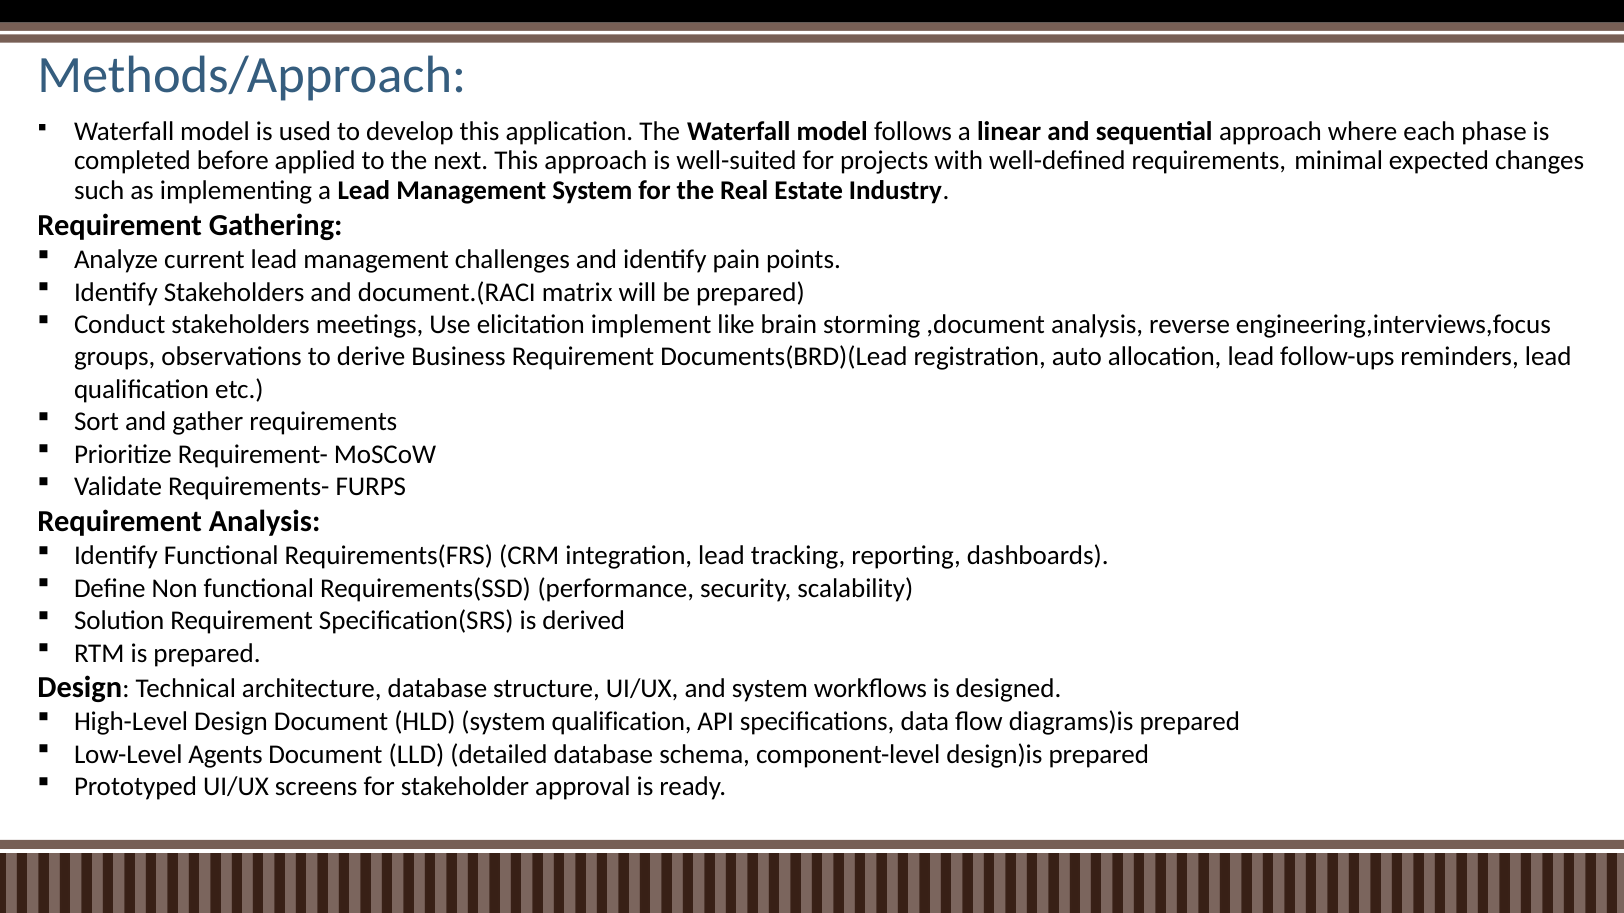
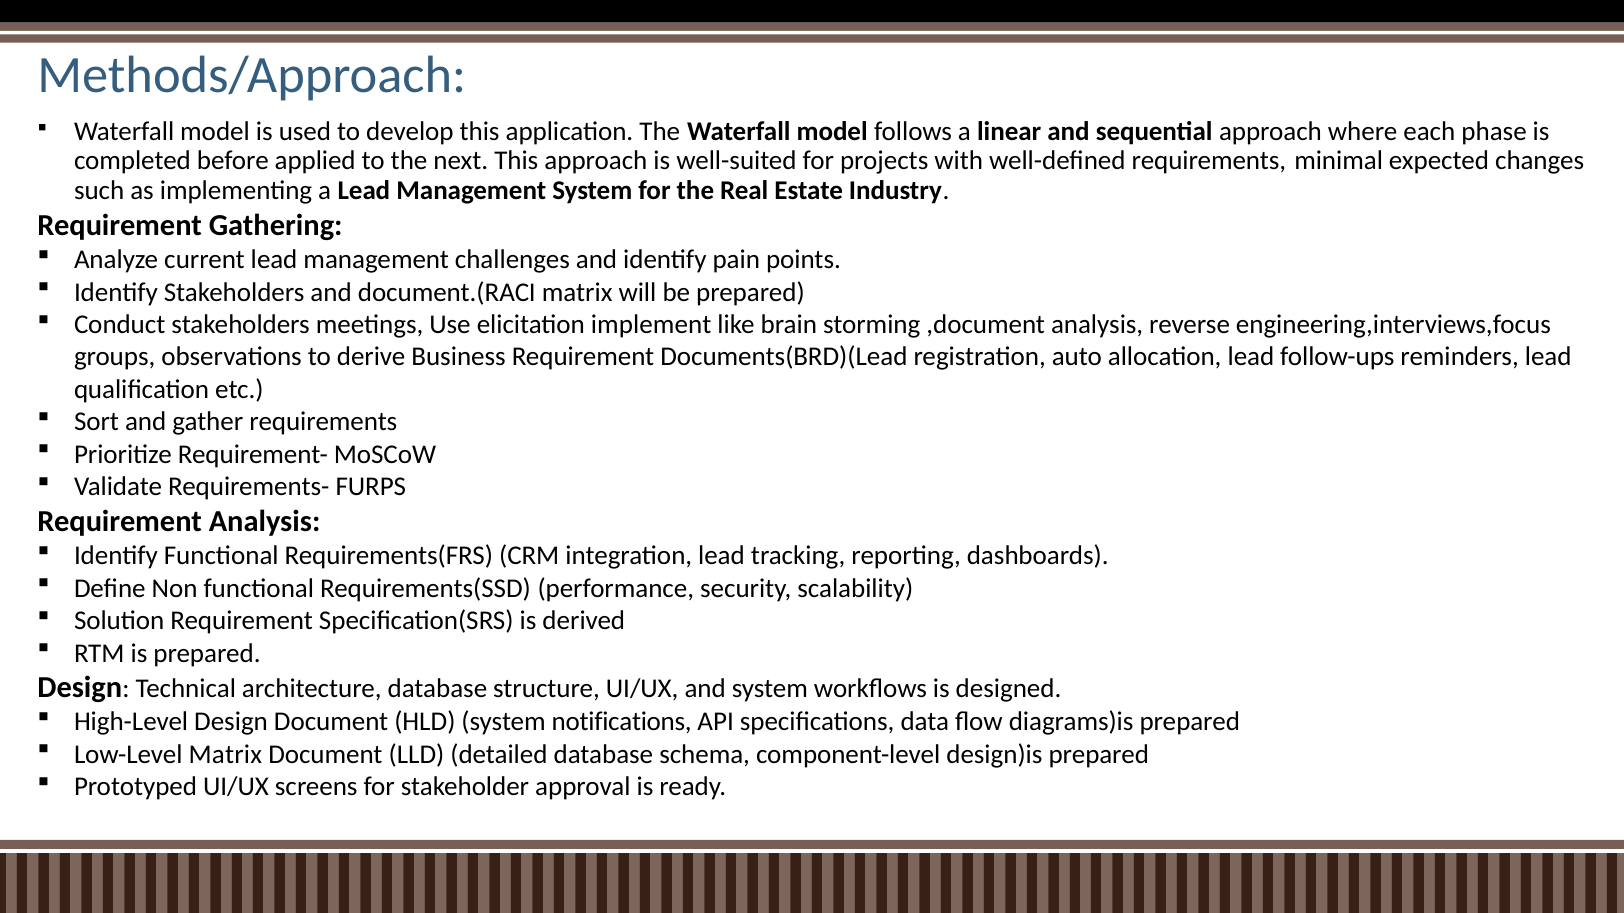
system qualification: qualification -> notifications (622, 723)
Low-Level Agents: Agents -> Matrix (225, 755)
